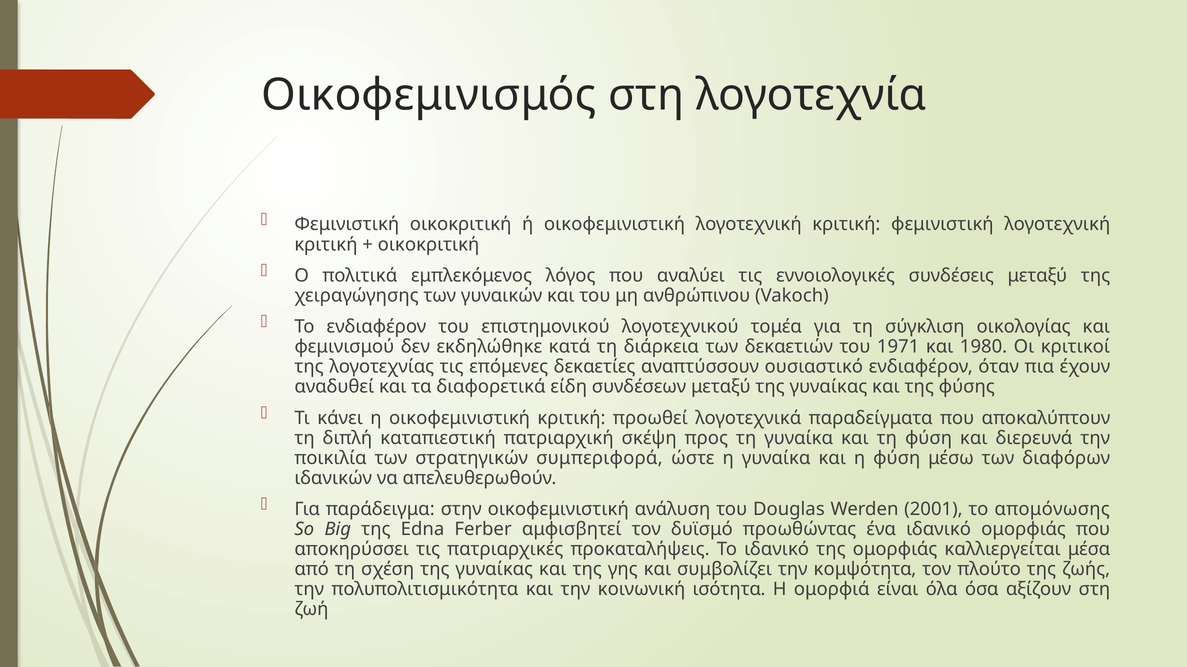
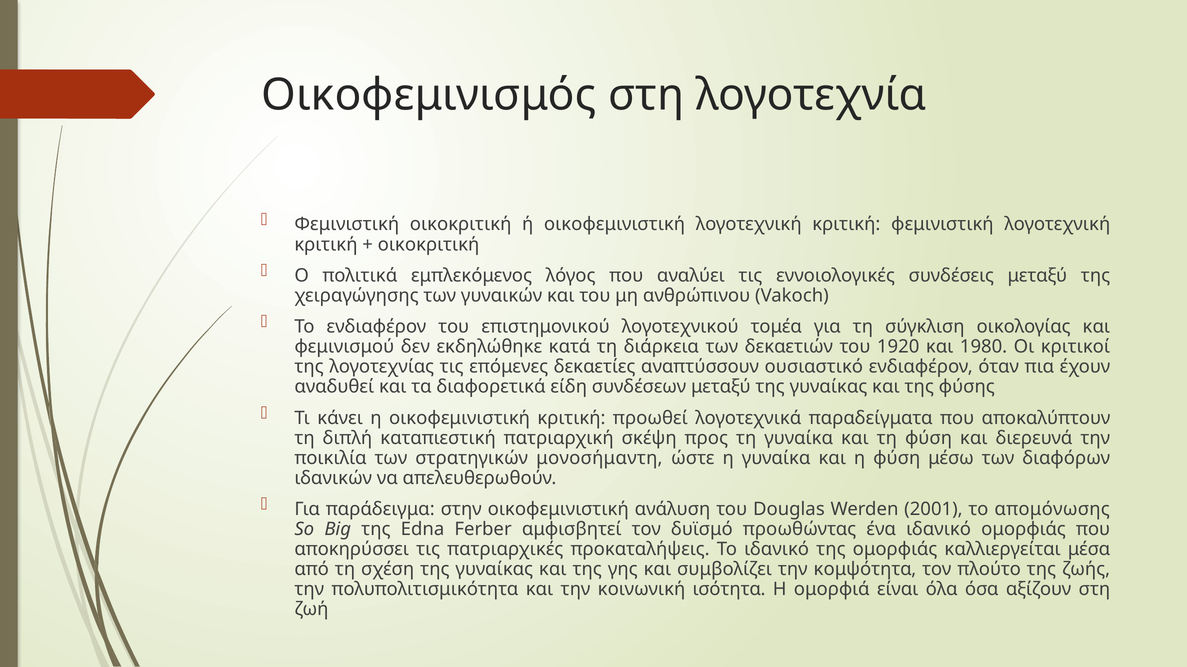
1971: 1971 -> 1920 (898, 347)
συμπεριφορά: συμπεριφορά -> μονοσήμαντη (599, 458)
